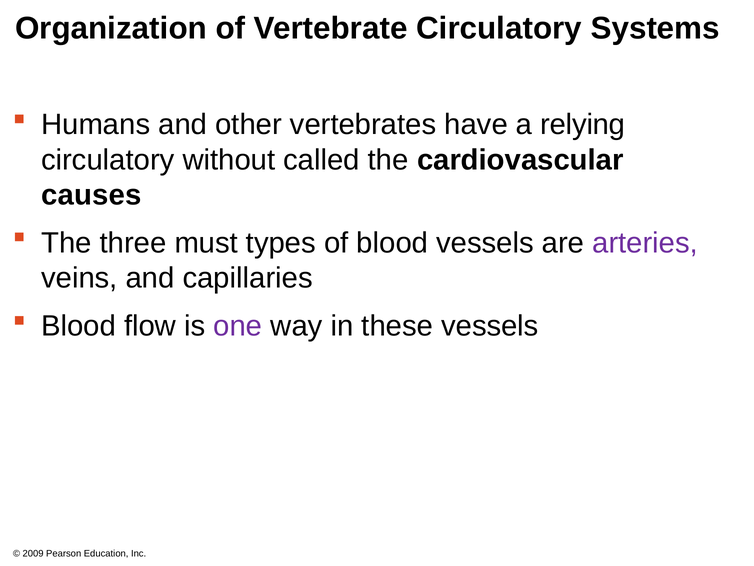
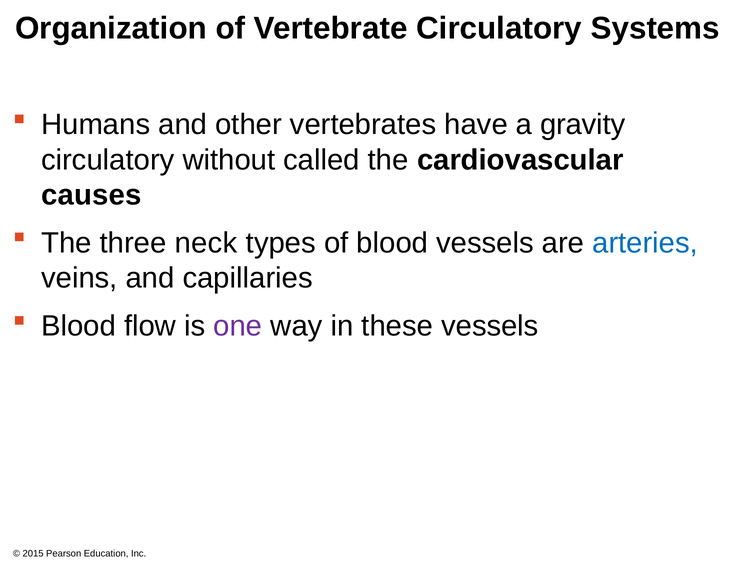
relying: relying -> gravity (583, 125)
must: must -> neck (206, 243)
arteries colour: purple -> blue (645, 243)
2009: 2009 -> 2015 (33, 553)
